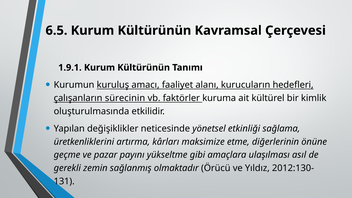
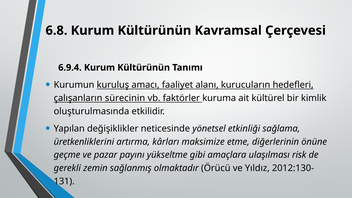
6.5: 6.5 -> 6.8 (56, 30)
1.9.1: 1.9.1 -> 6.9.4 (70, 68)
asıl: asıl -> risk (299, 155)
